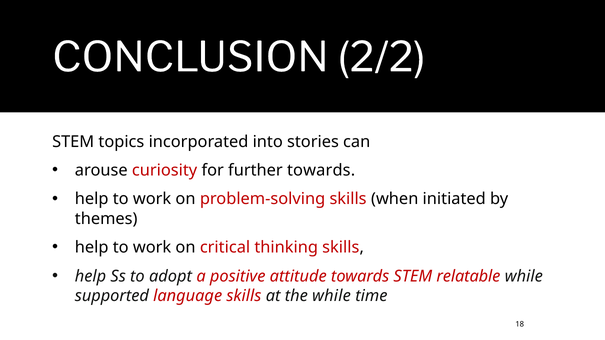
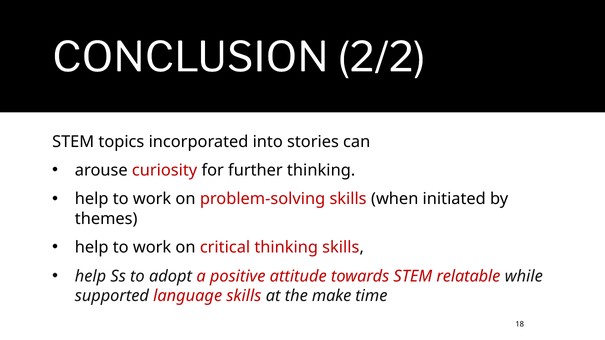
further towards: towards -> thinking (321, 171)
the while: while -> make (332, 296)
